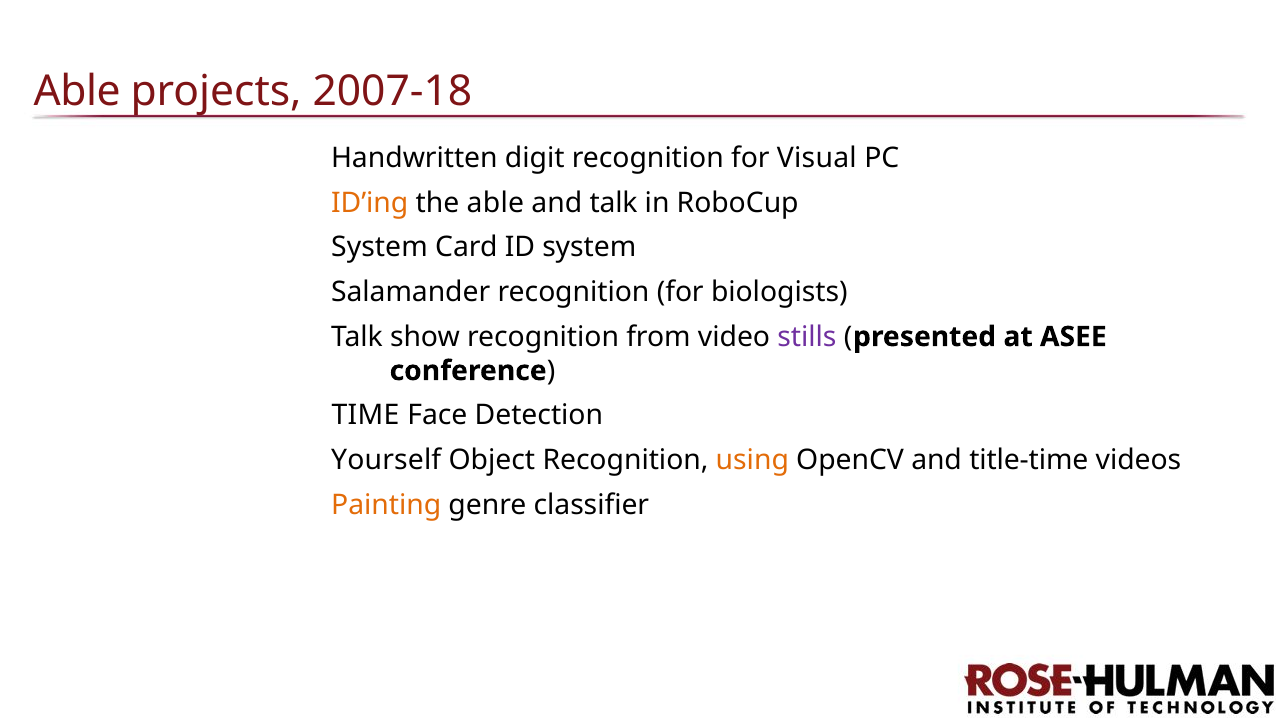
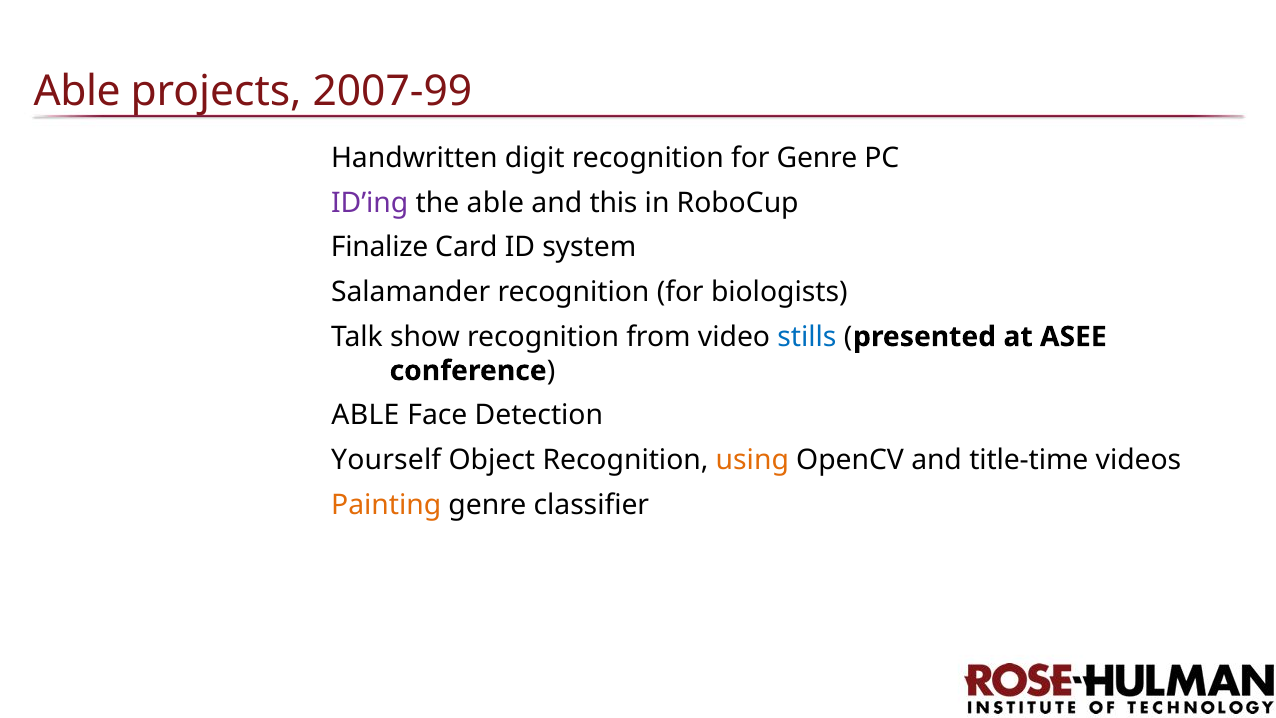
2007-18: 2007-18 -> 2007-99 (392, 91)
for Visual: Visual -> Genre (817, 158)
ID’ing colour: orange -> purple (370, 203)
and talk: talk -> this (614, 203)
System: System -> Finalize (380, 247)
stills colour: purple -> blue (807, 337)
TIME: TIME -> ABLE (365, 415)
